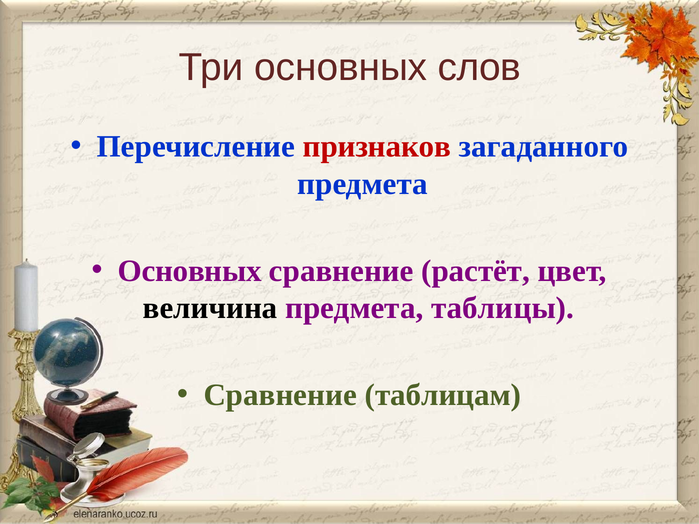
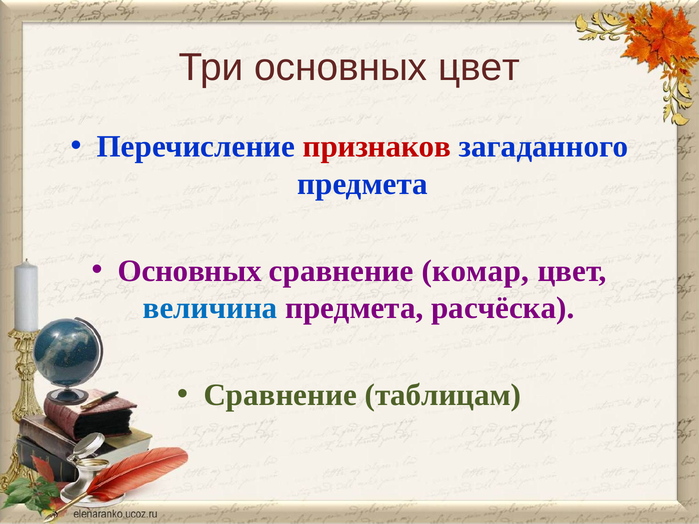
основных слов: слов -> цвет (479, 67)
растёт: растёт -> комар (475, 271)
величина colour: black -> blue (210, 308)
таблицы: таблицы -> расчёска (503, 308)
